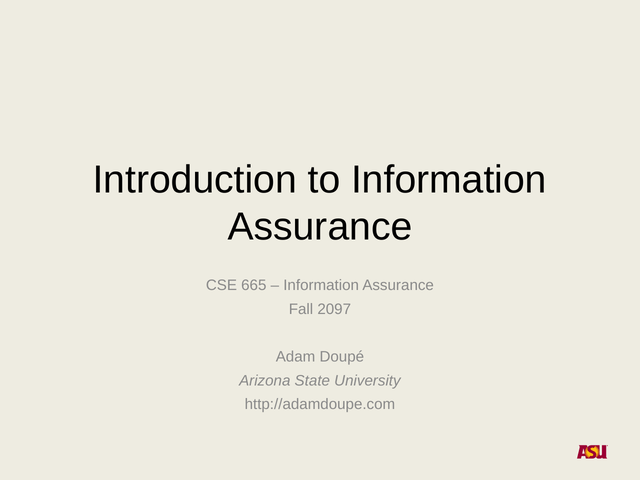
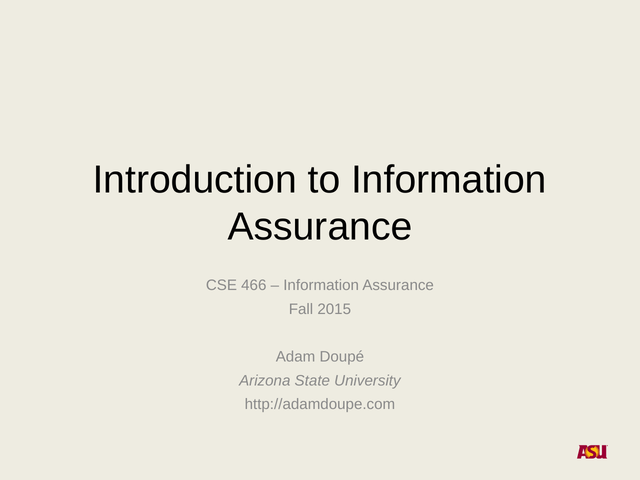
665: 665 -> 466 (254, 285)
2097: 2097 -> 2015 (334, 309)
